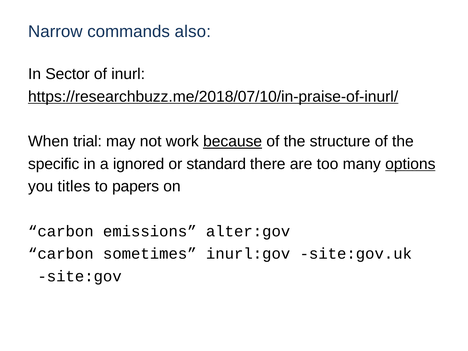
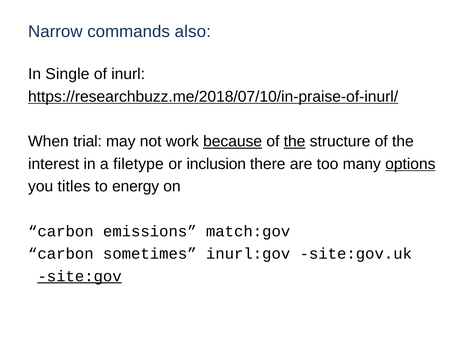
Sector: Sector -> Single (67, 74)
the underline: none -> present (295, 141)
specific: specific -> interest (54, 164)
ignored: ignored -> filetype (138, 164)
standard: standard -> inclusion (216, 164)
papers: papers -> energy (136, 186)
alter:gov: alter:gov -> match:gov (248, 231)
site:gov underline: none -> present (80, 276)
